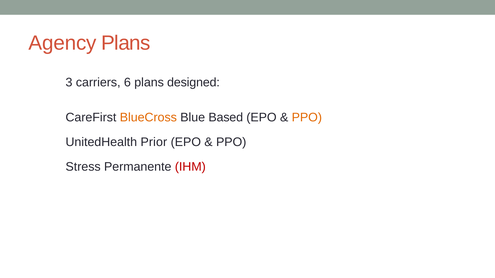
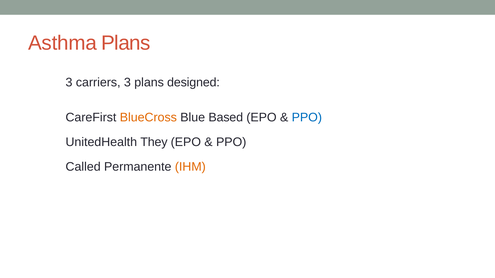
Agency: Agency -> Asthma (62, 43)
carriers 6: 6 -> 3 (127, 83)
PPO colour: orange -> blue (307, 118)
Prior: Prior -> They (154, 142)
Stress: Stress -> Called (83, 167)
IHM colour: red -> orange (190, 167)
